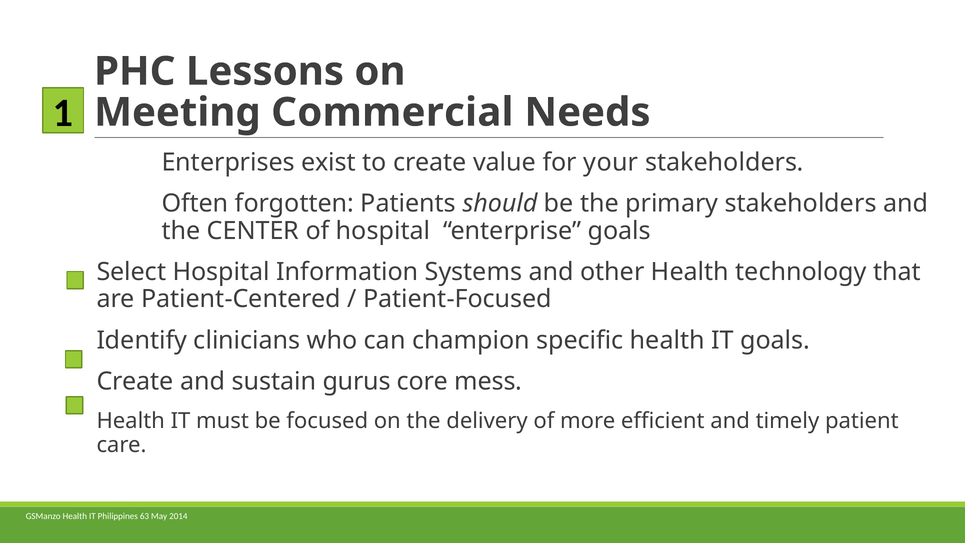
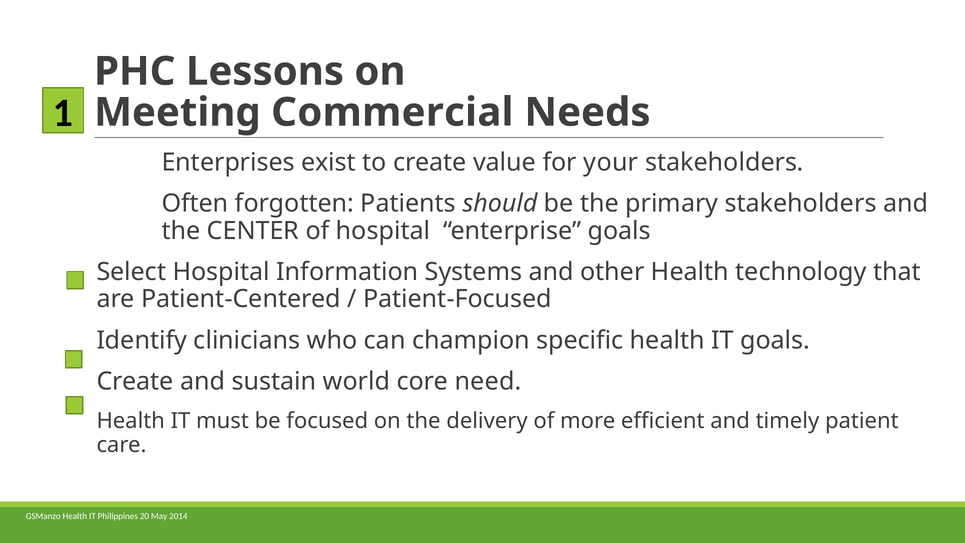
gurus: gurus -> world (356, 381)
mess: mess -> need (488, 381)
63: 63 -> 20 (144, 516)
